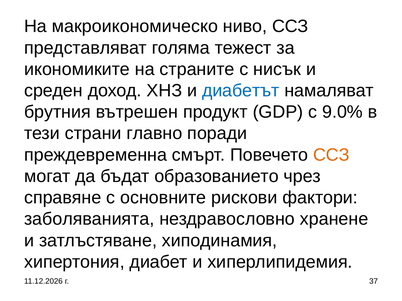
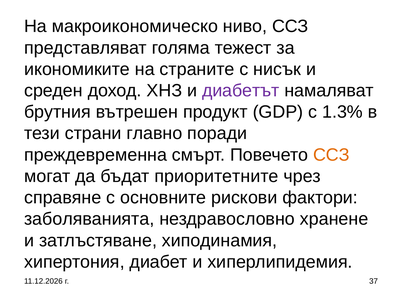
диабетът colour: blue -> purple (241, 91)
9.0%: 9.0% -> 1.3% (343, 112)
образованието: образованието -> приоритетните (216, 177)
